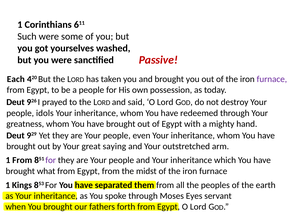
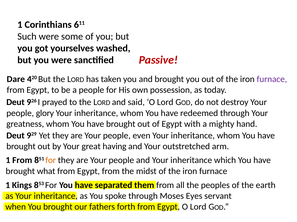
Each: Each -> Dare (16, 79)
idols: idols -> glory (45, 113)
saying: saying -> having (115, 147)
for colour: purple -> orange (51, 161)
